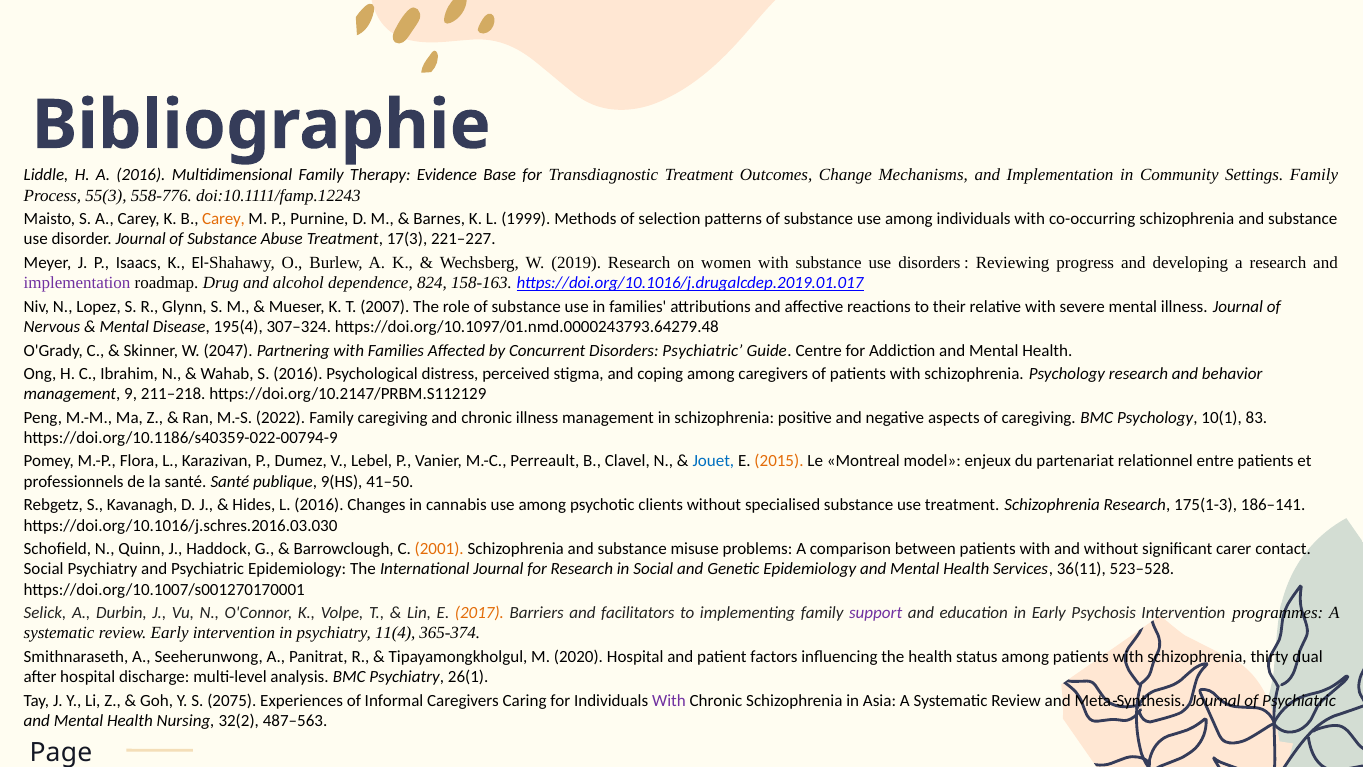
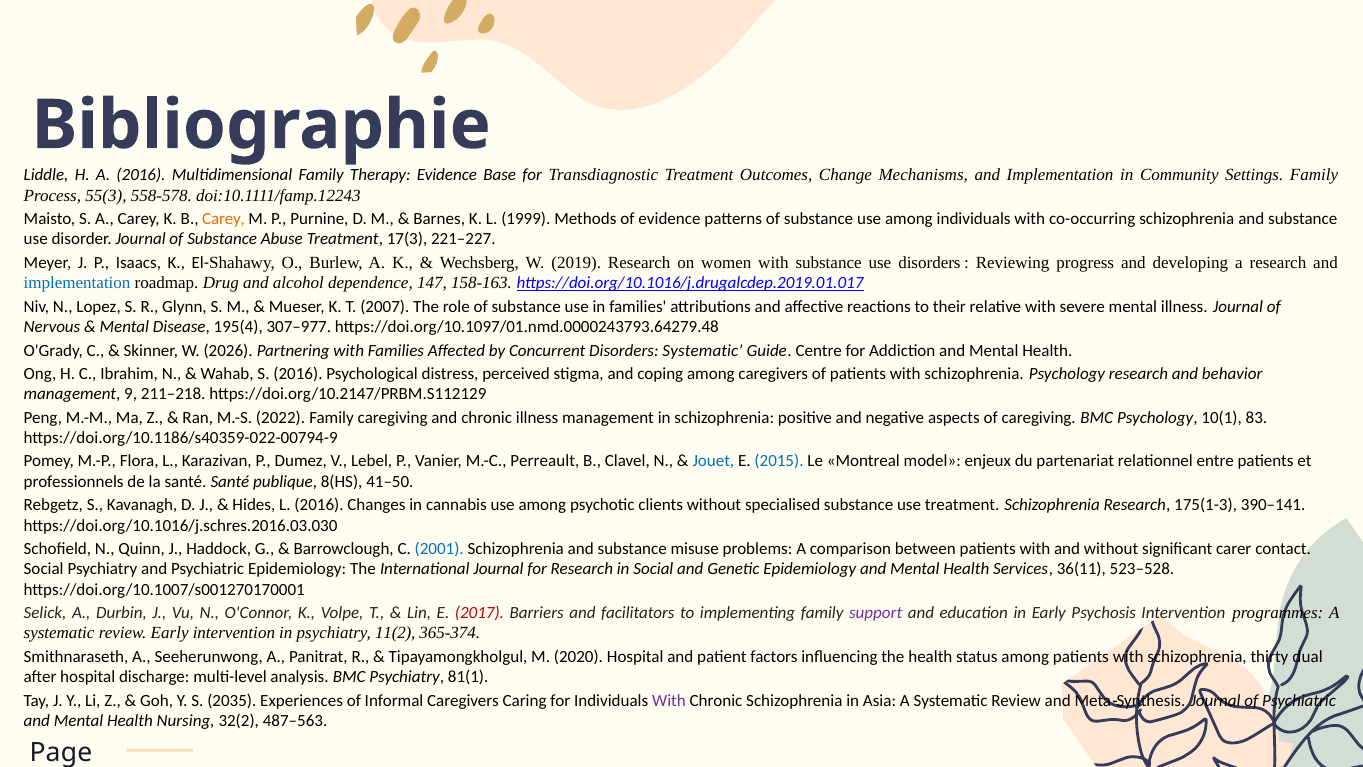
558-776: 558-776 -> 558-578 (161, 195)
of selection: selection -> evidence (670, 219)
implementation colour: purple -> blue (77, 283)
824: 824 -> 147 (432, 283)
307–324: 307–324 -> 307–977 (299, 327)
2047: 2047 -> 2026 (228, 350)
Disorders Psychiatric: Psychiatric -> Systematic (703, 350)
2015 colour: orange -> blue (779, 461)
9(HS: 9(HS -> 8(HS (342, 481)
186–141: 186–141 -> 390–141 (1273, 505)
2001 colour: orange -> blue (439, 548)
2017 colour: orange -> red (479, 613)
11(4: 11(4 -> 11(2 (395, 633)
26(1: 26(1 -> 81(1 (468, 677)
2075: 2075 -> 2035 (232, 700)
